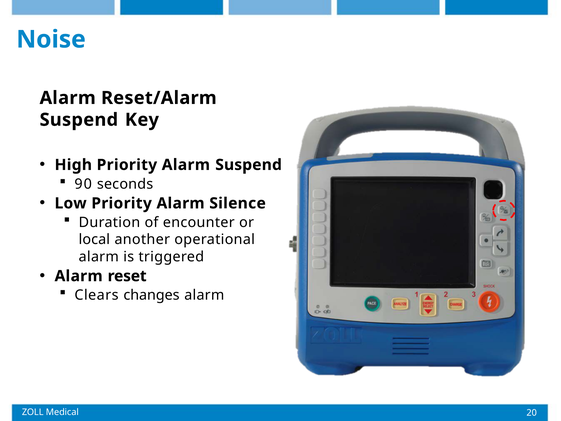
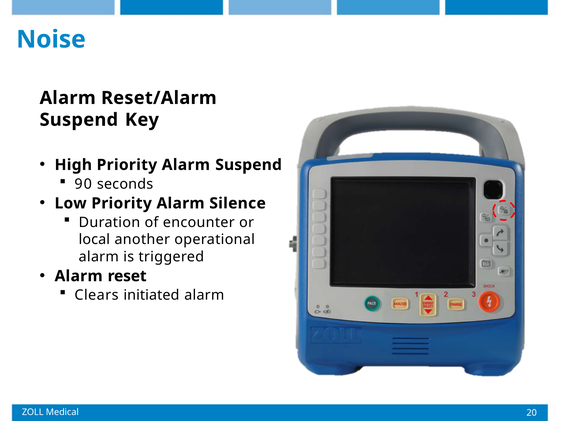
changes: changes -> initiated (151, 295)
